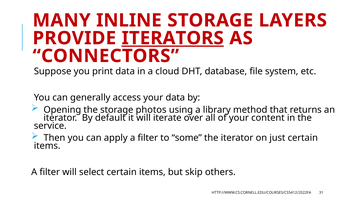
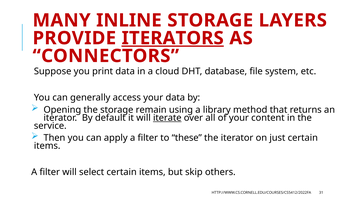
photos: photos -> remain (151, 110)
iterate underline: none -> present (167, 118)
some: some -> these (187, 138)
